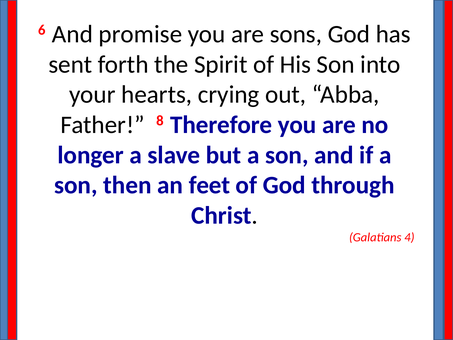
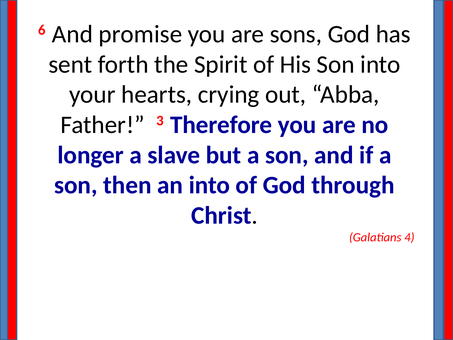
8: 8 -> 3 (160, 121)
an feet: feet -> into (209, 185)
